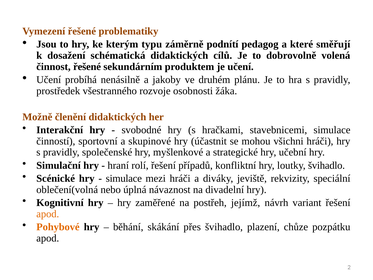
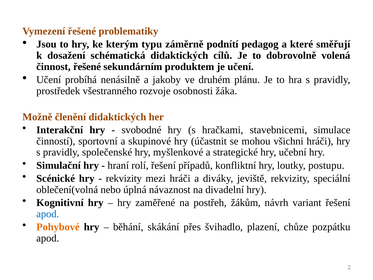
loutky švihadlo: švihadlo -> postupu (326, 165)
simulace: simulace -> rekvizity (124, 178)
jejímž: jejímž -> žákům (246, 202)
apod colour: orange -> blue (48, 214)
